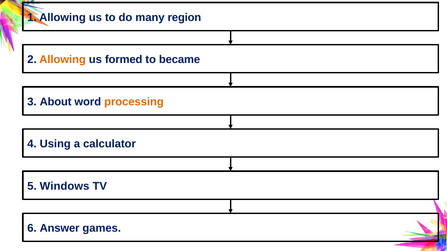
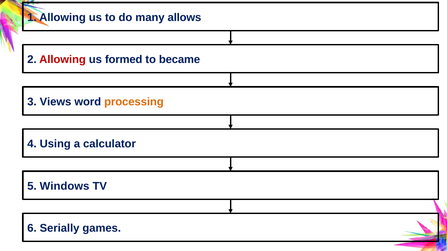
region: region -> allows (184, 17)
Allowing colour: orange -> red (63, 60)
About: About -> Views (56, 102)
Answer: Answer -> Serially (60, 229)
